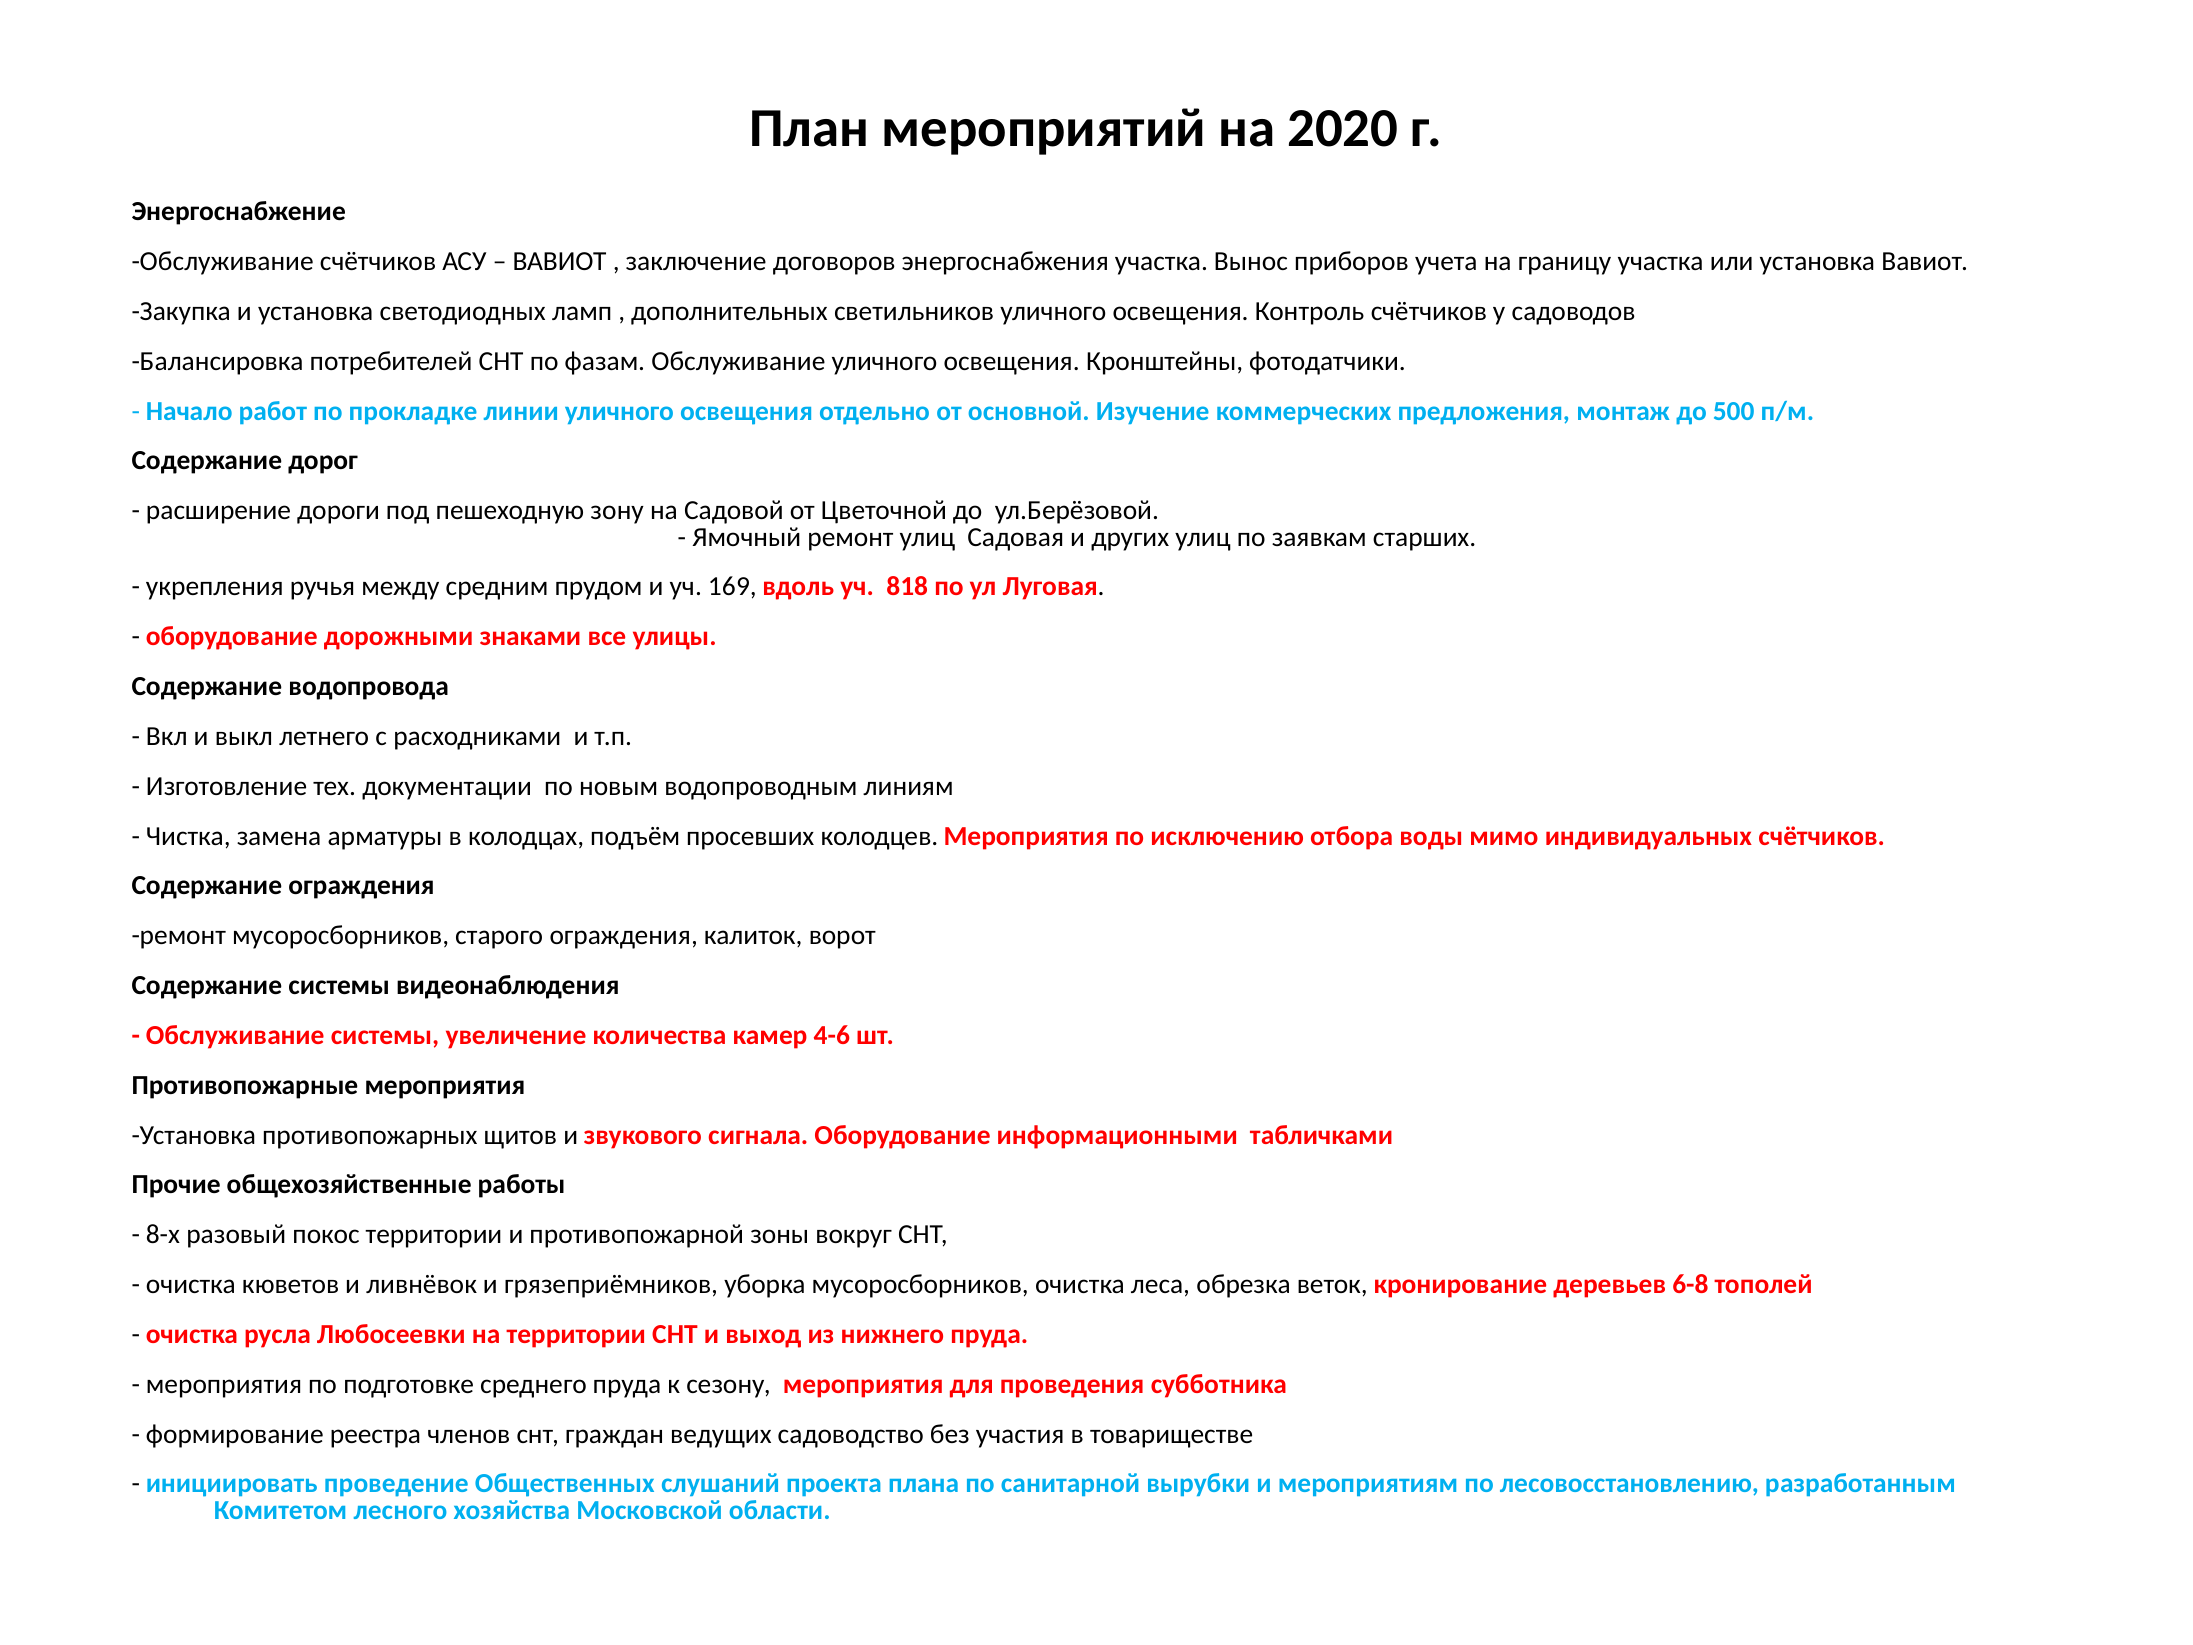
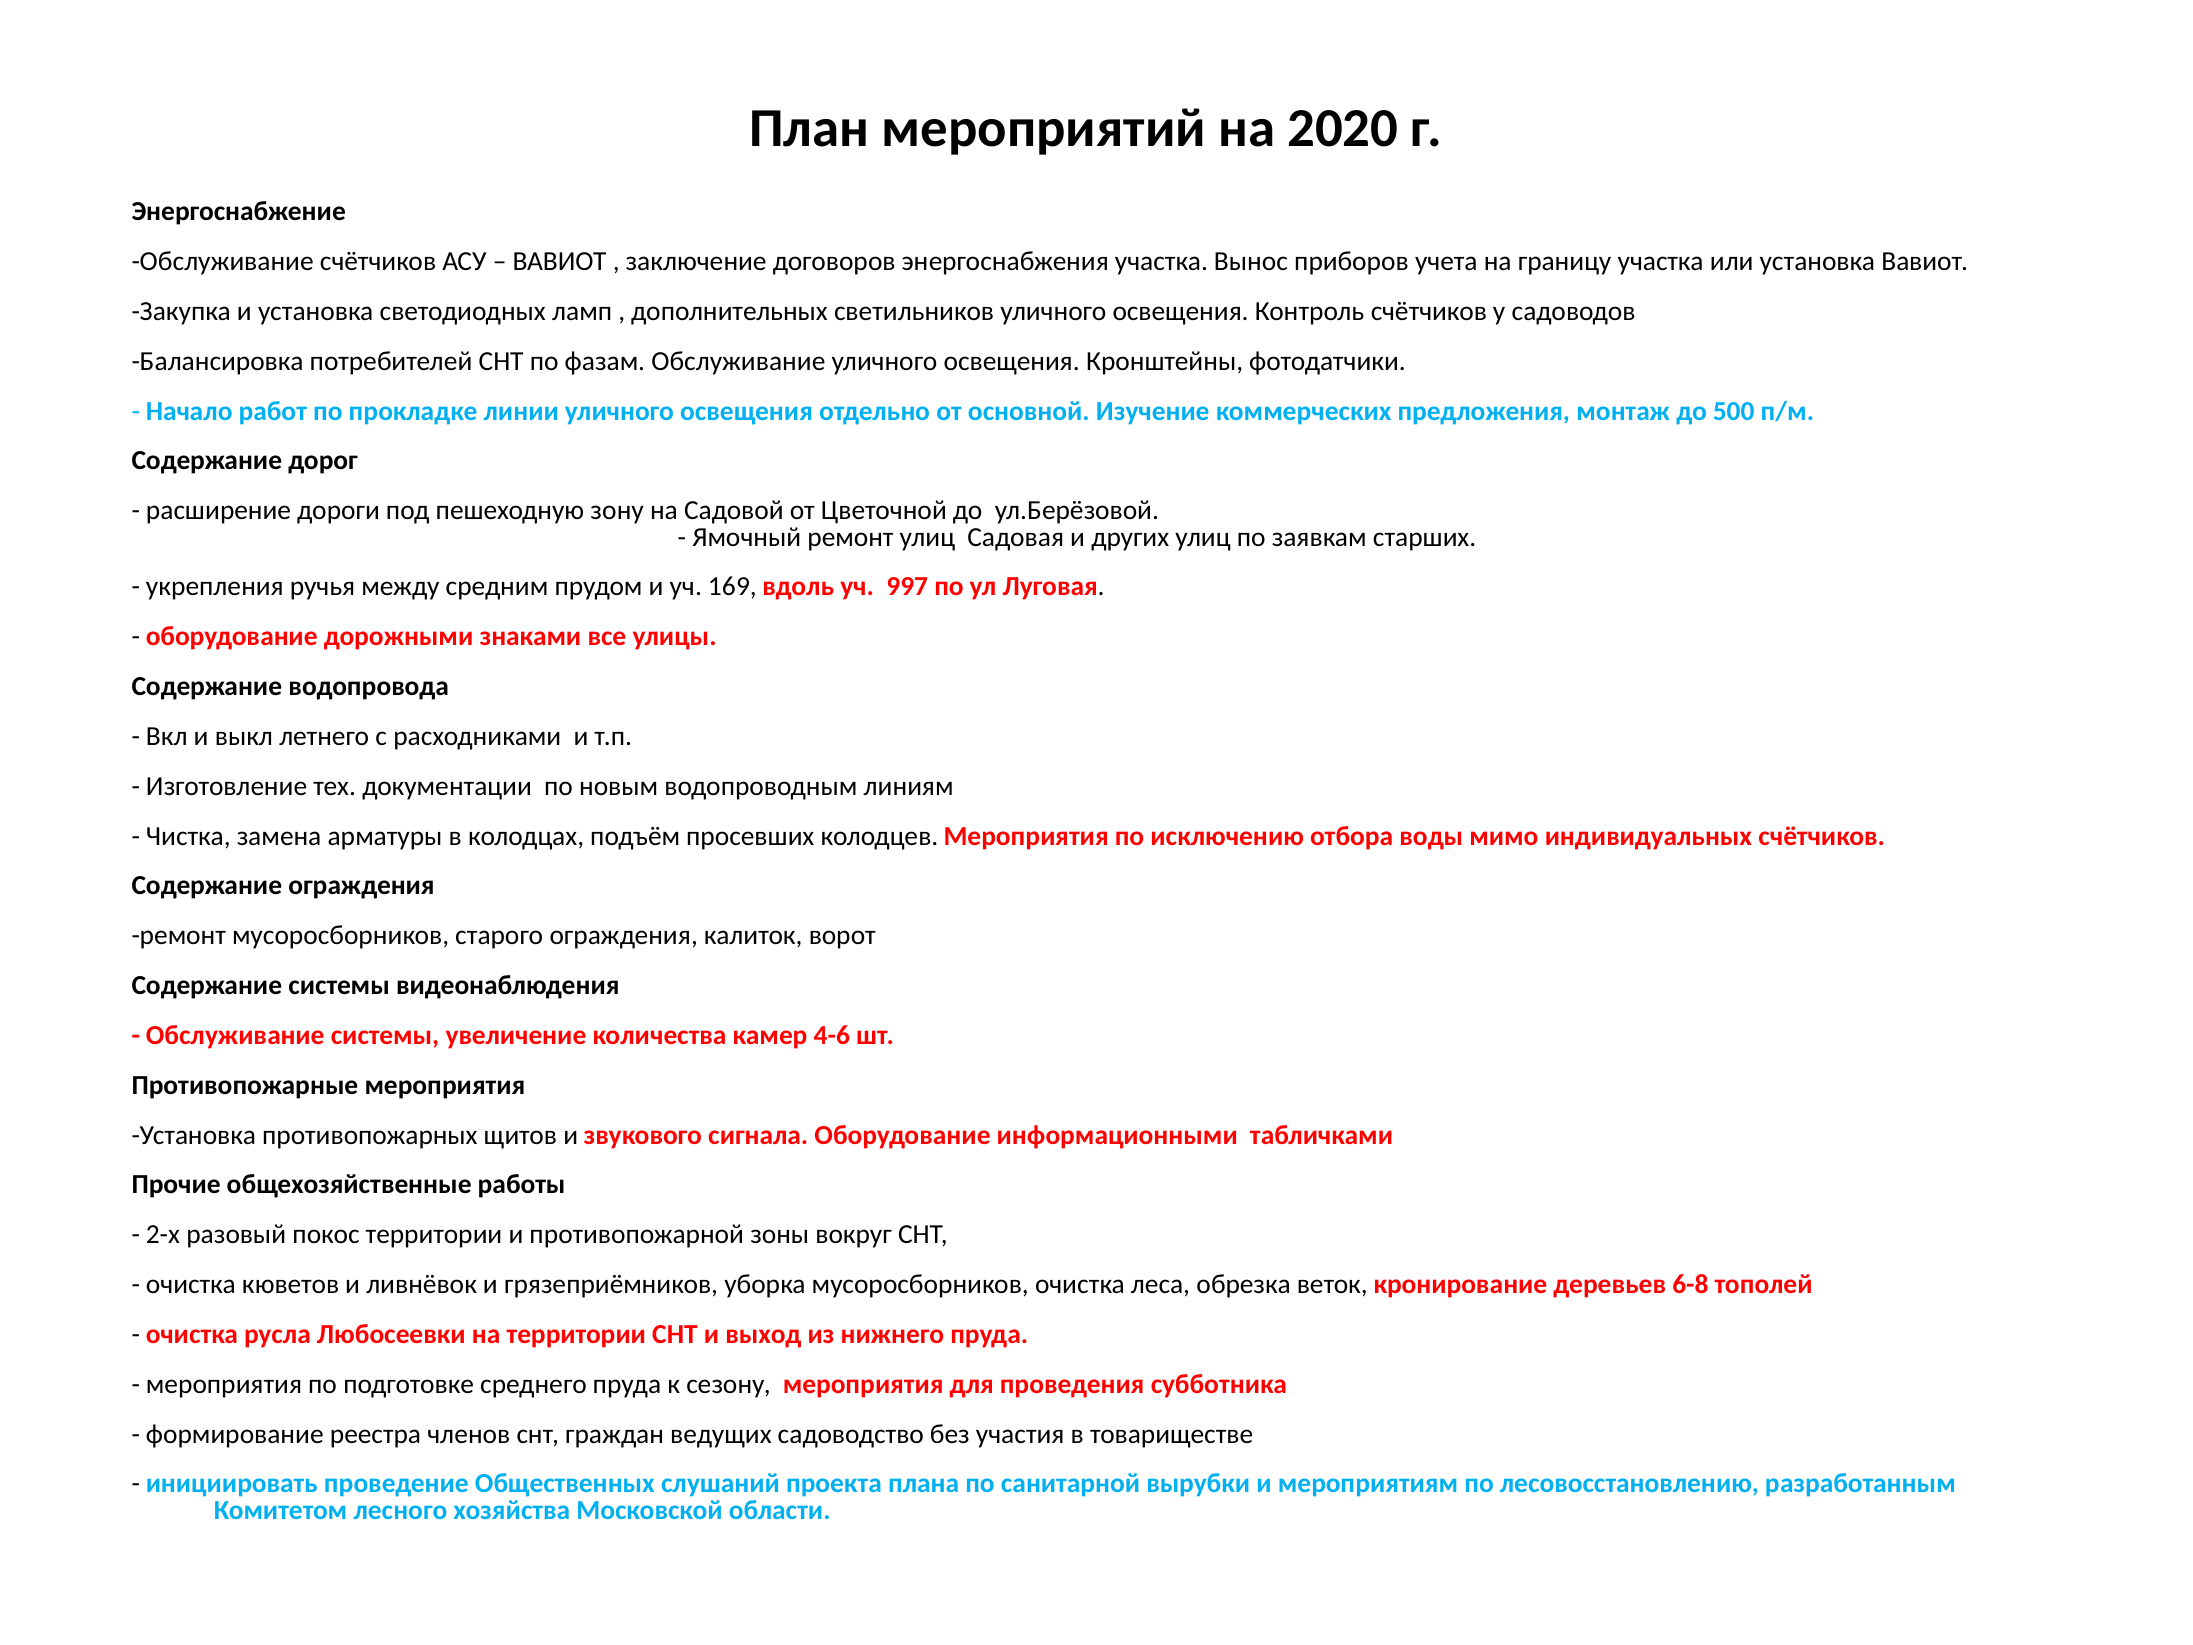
818: 818 -> 997 (907, 587)
8-х: 8-х -> 2-х (163, 1234)
